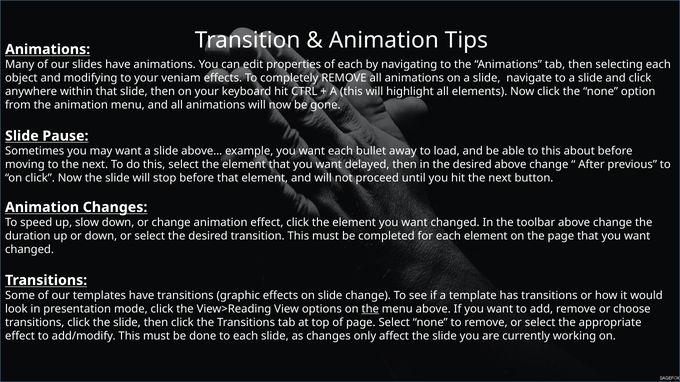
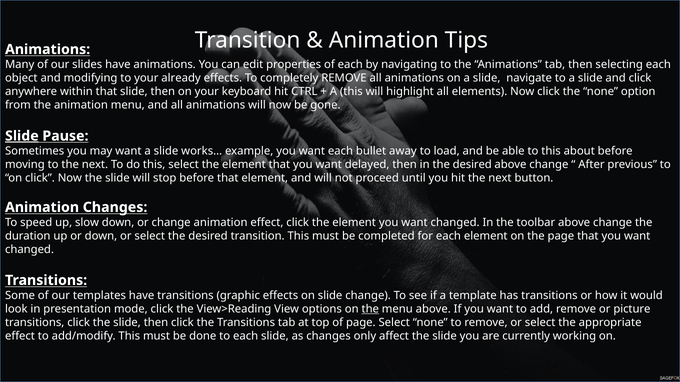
veniam: veniam -> already (181, 78)
Slide underline: none -> present (22, 136)
above…: above… -> works… (202, 151)
choose: choose -> picture (632, 309)
